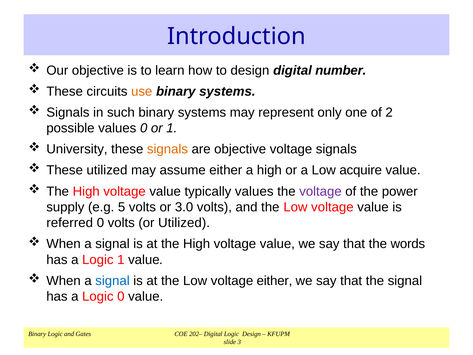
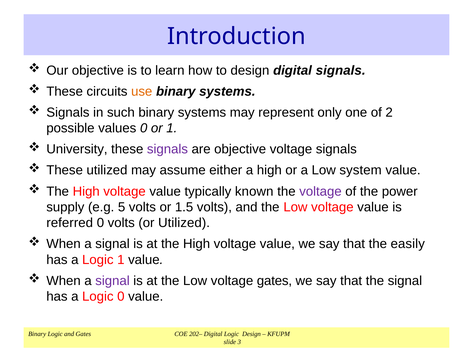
digital number: number -> signals (341, 70)
signals colour: orange -> purple (167, 149)
acquire: acquire -> system (361, 170)
typically values: values -> known (254, 191)
3.0: 3.0 -> 1.5 (184, 207)
words: words -> easily (408, 244)
signal colour: blue -> purple (112, 281)
voltage either: either -> gates (274, 281)
